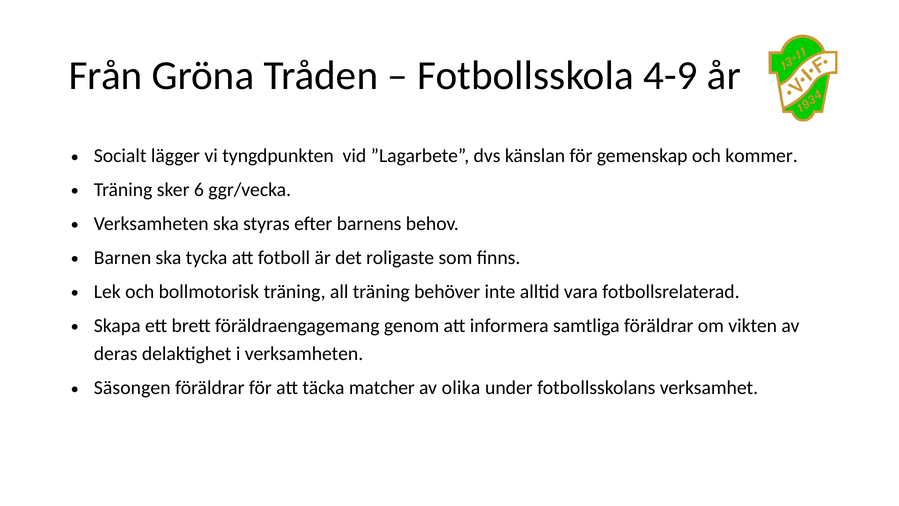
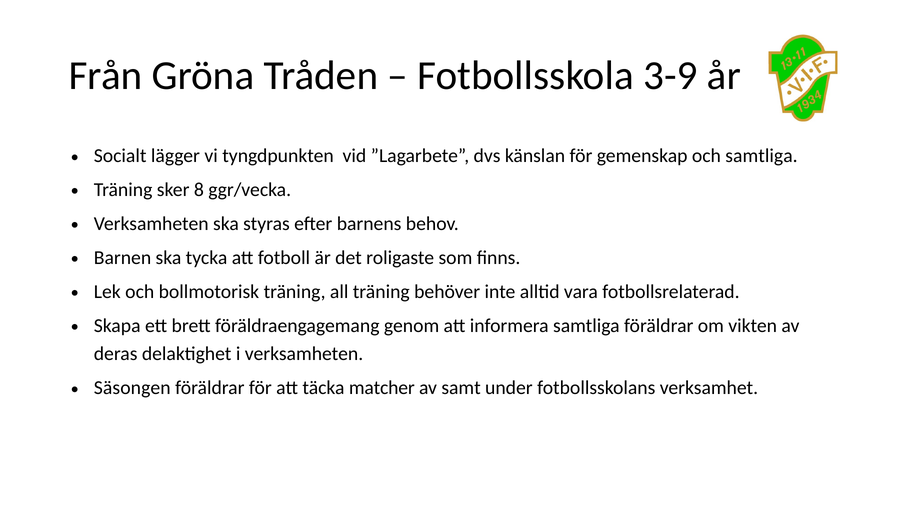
4-9: 4-9 -> 3-9 (670, 76)
och kommer: kommer -> samtliga (762, 156)
6: 6 -> 8 (199, 190)
olika: olika -> samt (461, 388)
